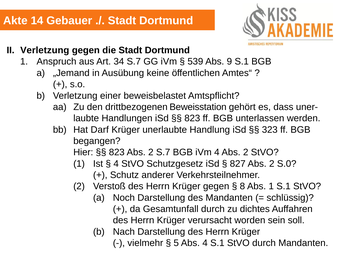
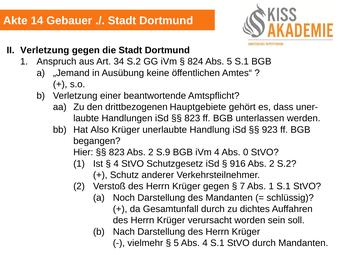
34 S.7: S.7 -> S.2 (134, 61)
539: 539 -> 824 (195, 61)
Abs 9: 9 -> 5 (229, 61)
beweisbelastet: beweisbelastet -> beantwortende (155, 95)
Beweisstation: Beweisstation -> Hauptgebiete (198, 107)
Darf: Darf -> Also (100, 129)
323: 323 -> 923 (270, 129)
2 S.7: S.7 -> S.9 (163, 152)
4 Abs 2: 2 -> 0 (246, 152)
827: 827 -> 916 (238, 163)
2 S.0: S.0 -> S.2 (287, 163)
8: 8 -> 7 (242, 186)
